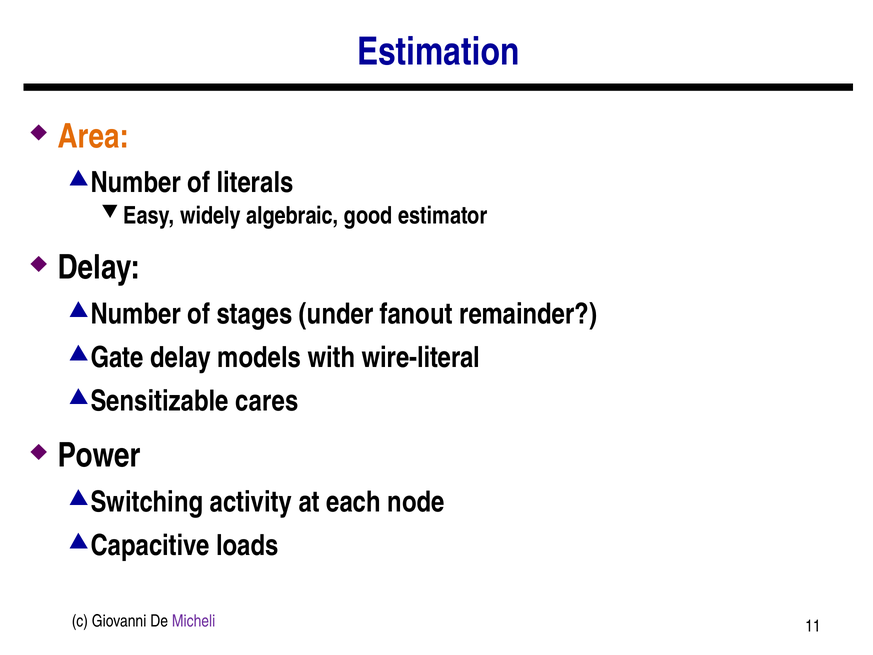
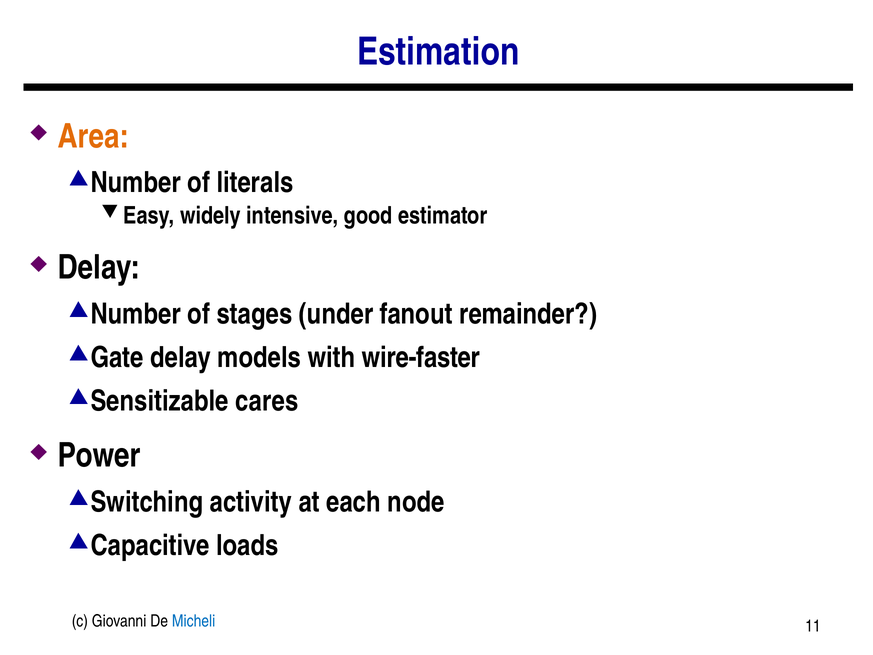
algebraic: algebraic -> intensive (292, 216)
wire-literal: wire-literal -> wire-faster (421, 357)
Micheli colour: purple -> blue (194, 621)
